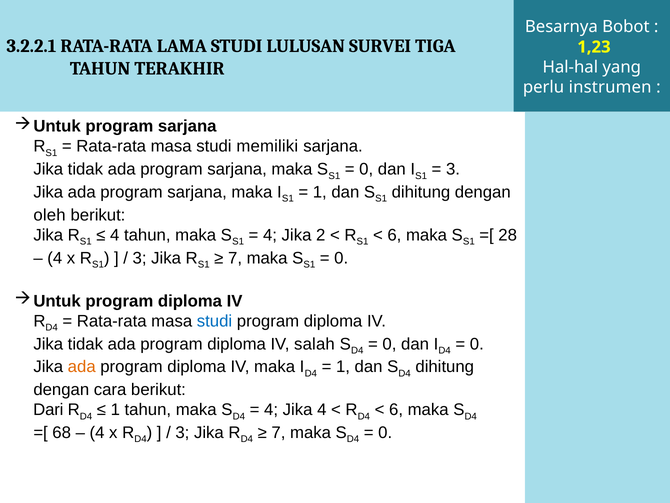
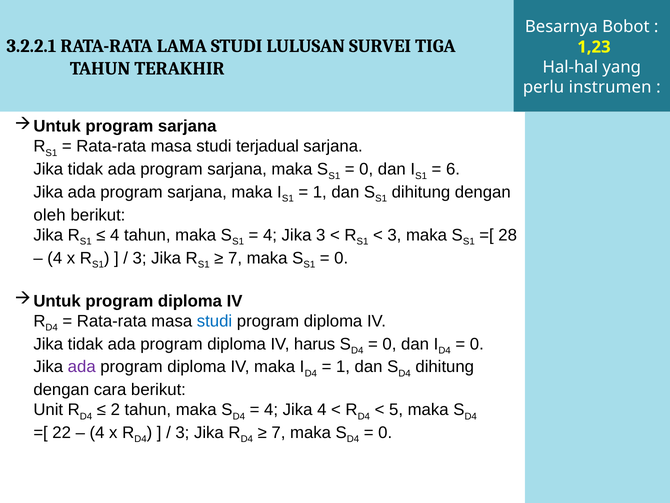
memiliki: memiliki -> terjadual (267, 146)
3: 3 -> 6 (453, 169)
Jika 2: 2 -> 3 (321, 235)
6: 6 -> 3 (394, 235)
salah: salah -> harus (315, 344)
ada colour: orange -> purple (82, 366)
Dari: Dari -> Unit (48, 409)
1: 1 -> 2 (115, 409)
6: 6 -> 5 (396, 409)
68: 68 -> 22 (62, 432)
